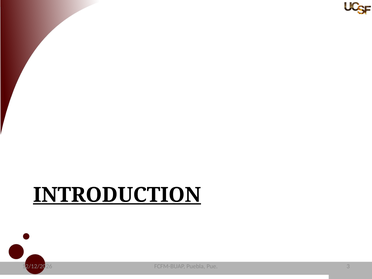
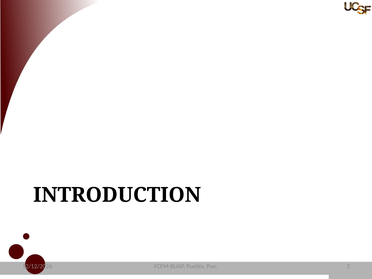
INTRODUCTION underline: present -> none (117, 195)
